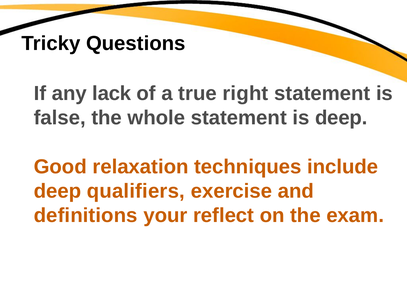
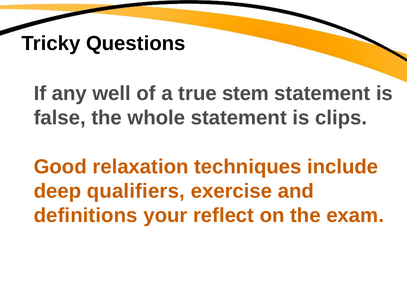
lack: lack -> well (112, 94)
right: right -> stem (246, 94)
is deep: deep -> clips (341, 118)
